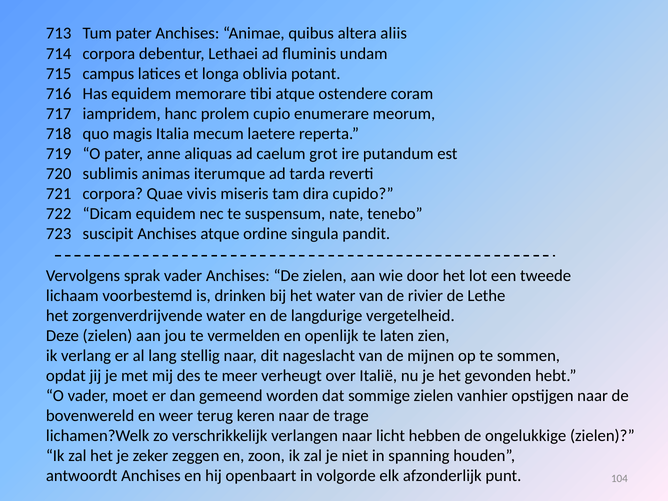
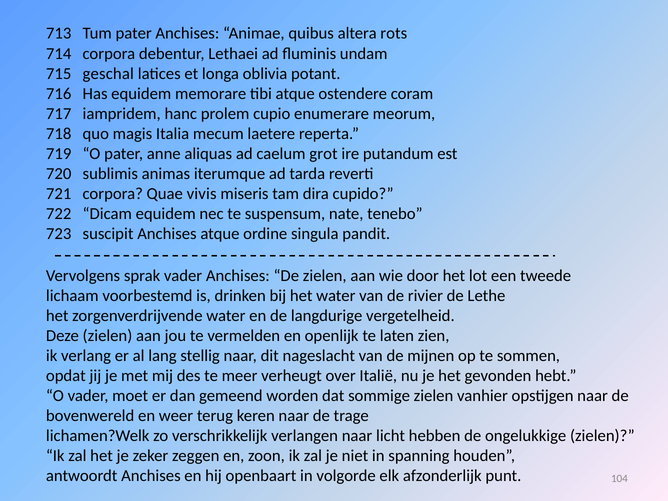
aliis: aliis -> rots (394, 33)
campus: campus -> geschal (108, 74)
